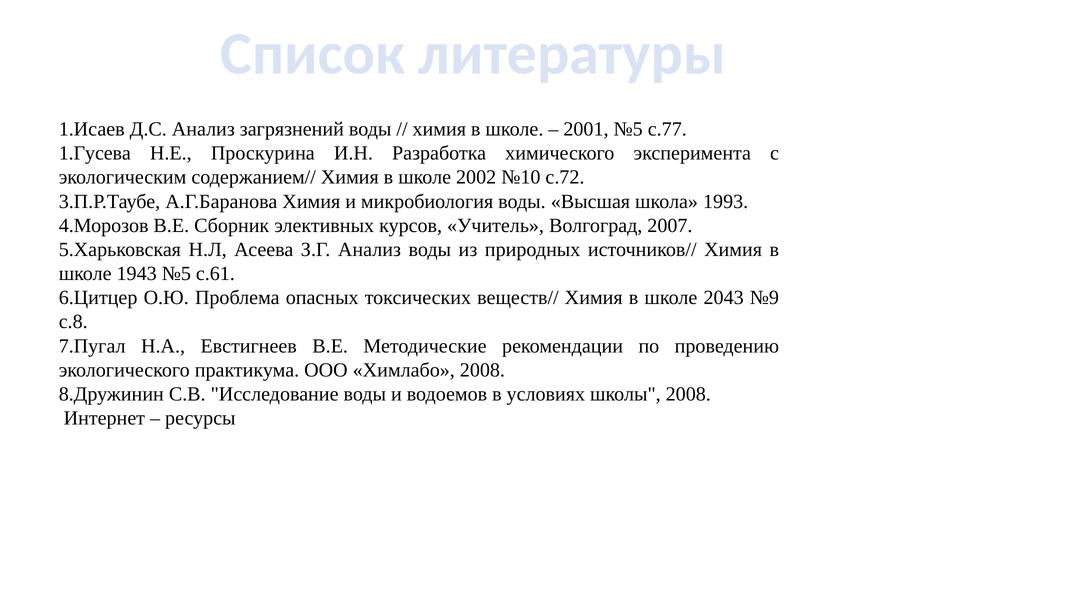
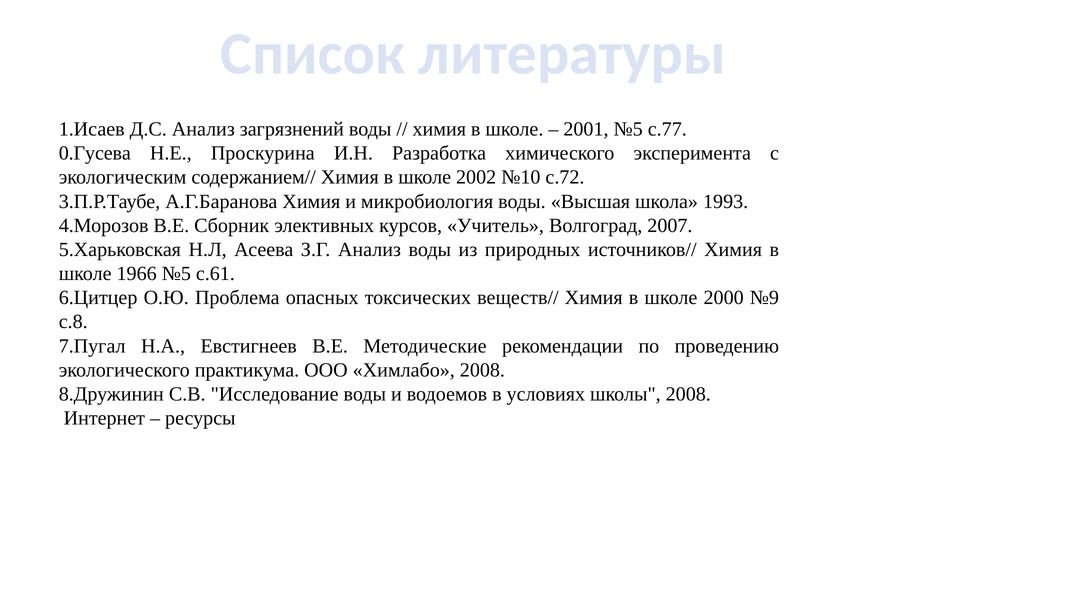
1.Гусева: 1.Гусева -> 0.Гусева (95, 153)
1943: 1943 -> 1966 (137, 274)
2043: 2043 -> 2000 (724, 298)
